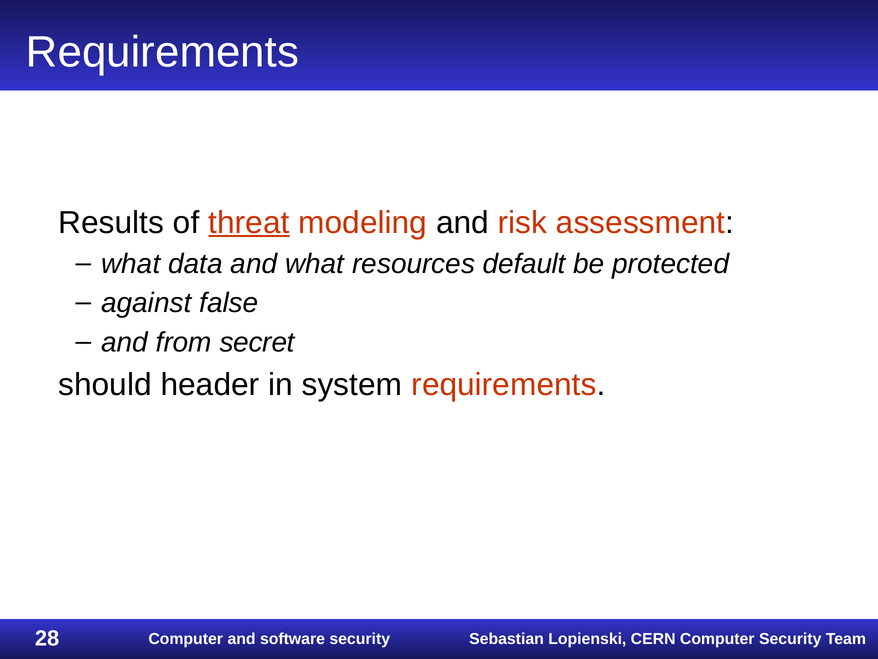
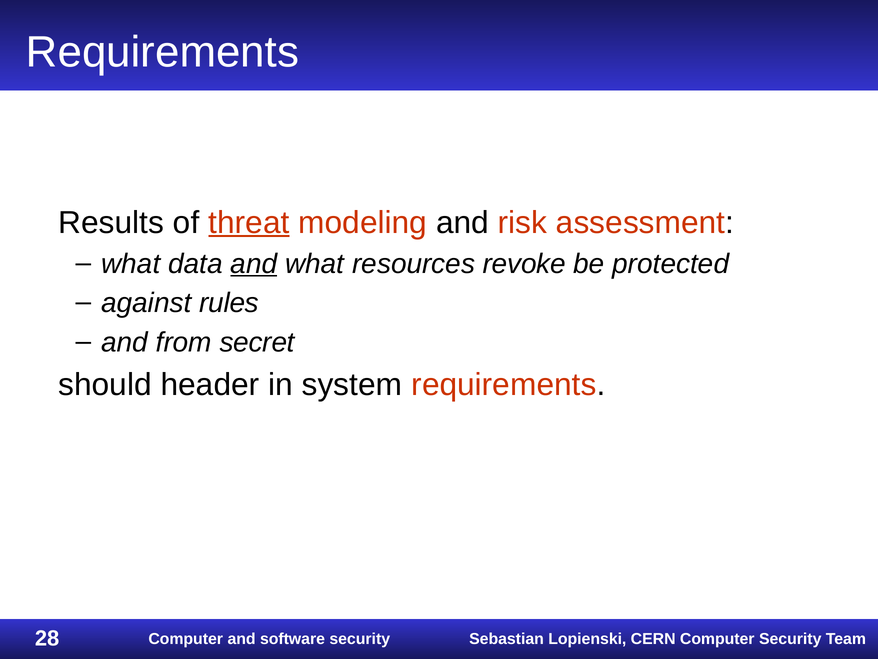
and underline: none -> present (254, 264)
default: default -> revoke (524, 264)
false: false -> rules (229, 303)
